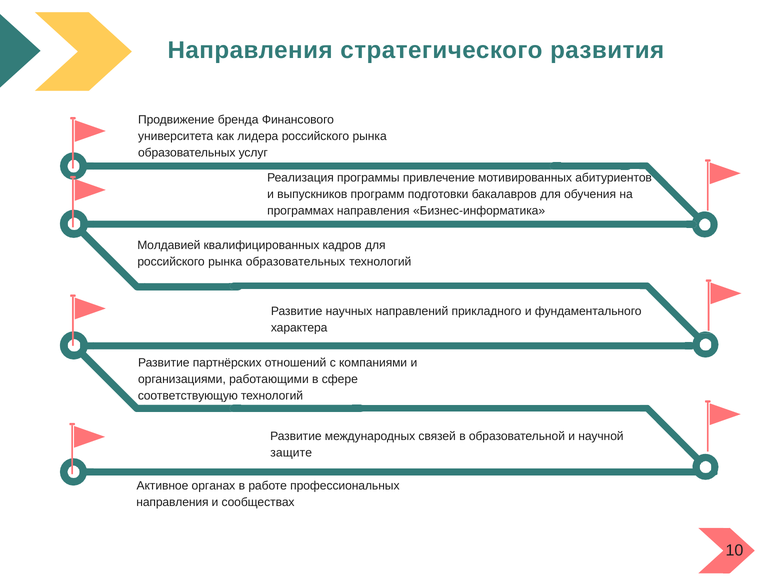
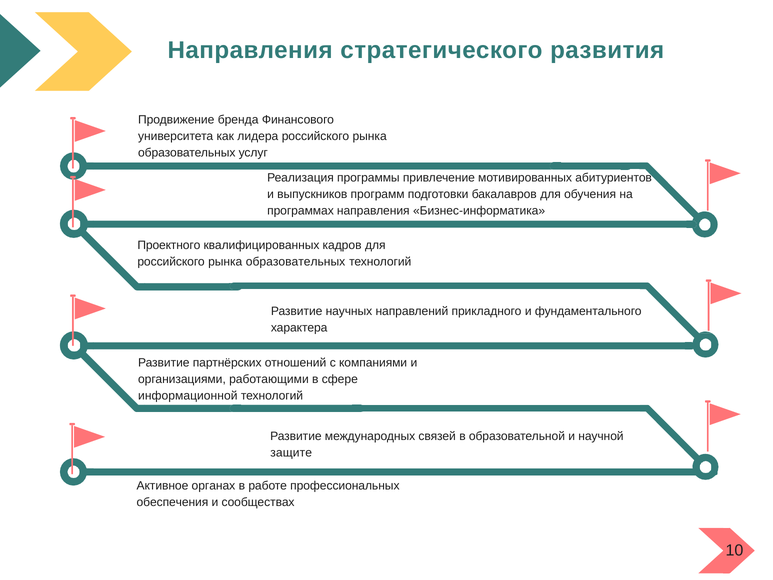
Молдавией: Молдавией -> Проектного (169, 245)
соответствующую: соответствующую -> информационной (188, 396)
направления: направления -> обеспечения (172, 502)
